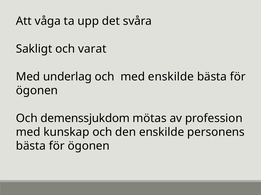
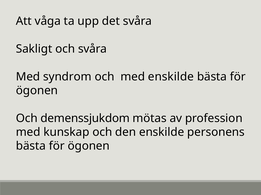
och varat: varat -> svåra (92, 49)
underlag: underlag -> syndrom (67, 77)
